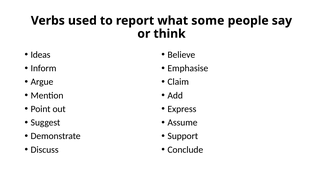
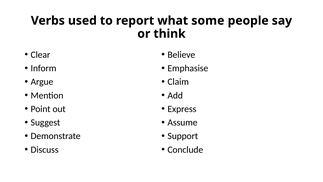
Ideas: Ideas -> Clear (40, 55)
